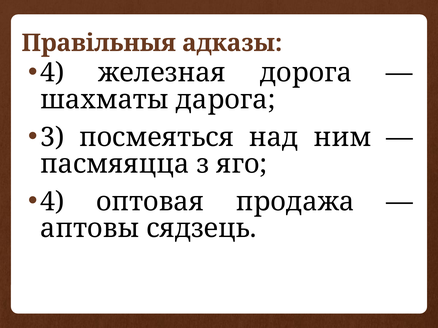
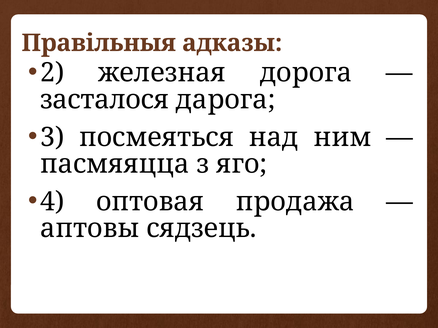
4: 4 -> 2 (52, 73)
шахматы: шахматы -> засталося (105, 100)
